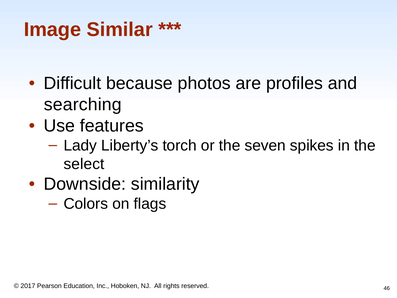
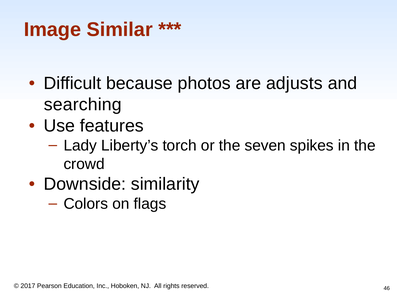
profiles: profiles -> adjusts (294, 83)
select: select -> crowd (84, 164)
